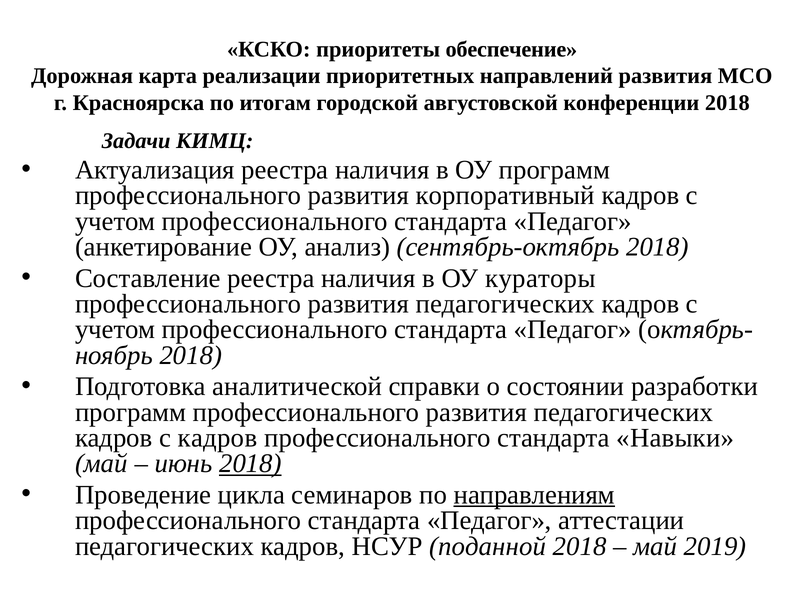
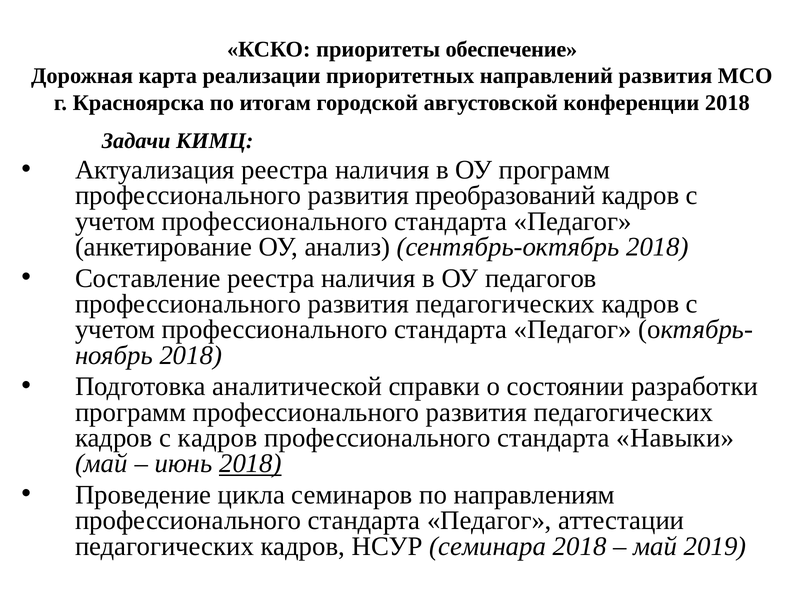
корпоративный: корпоративный -> преобразований (505, 196)
кураторы: кураторы -> педагогов (541, 278)
направлениям underline: present -> none (534, 495)
поданной: поданной -> семинара (488, 546)
